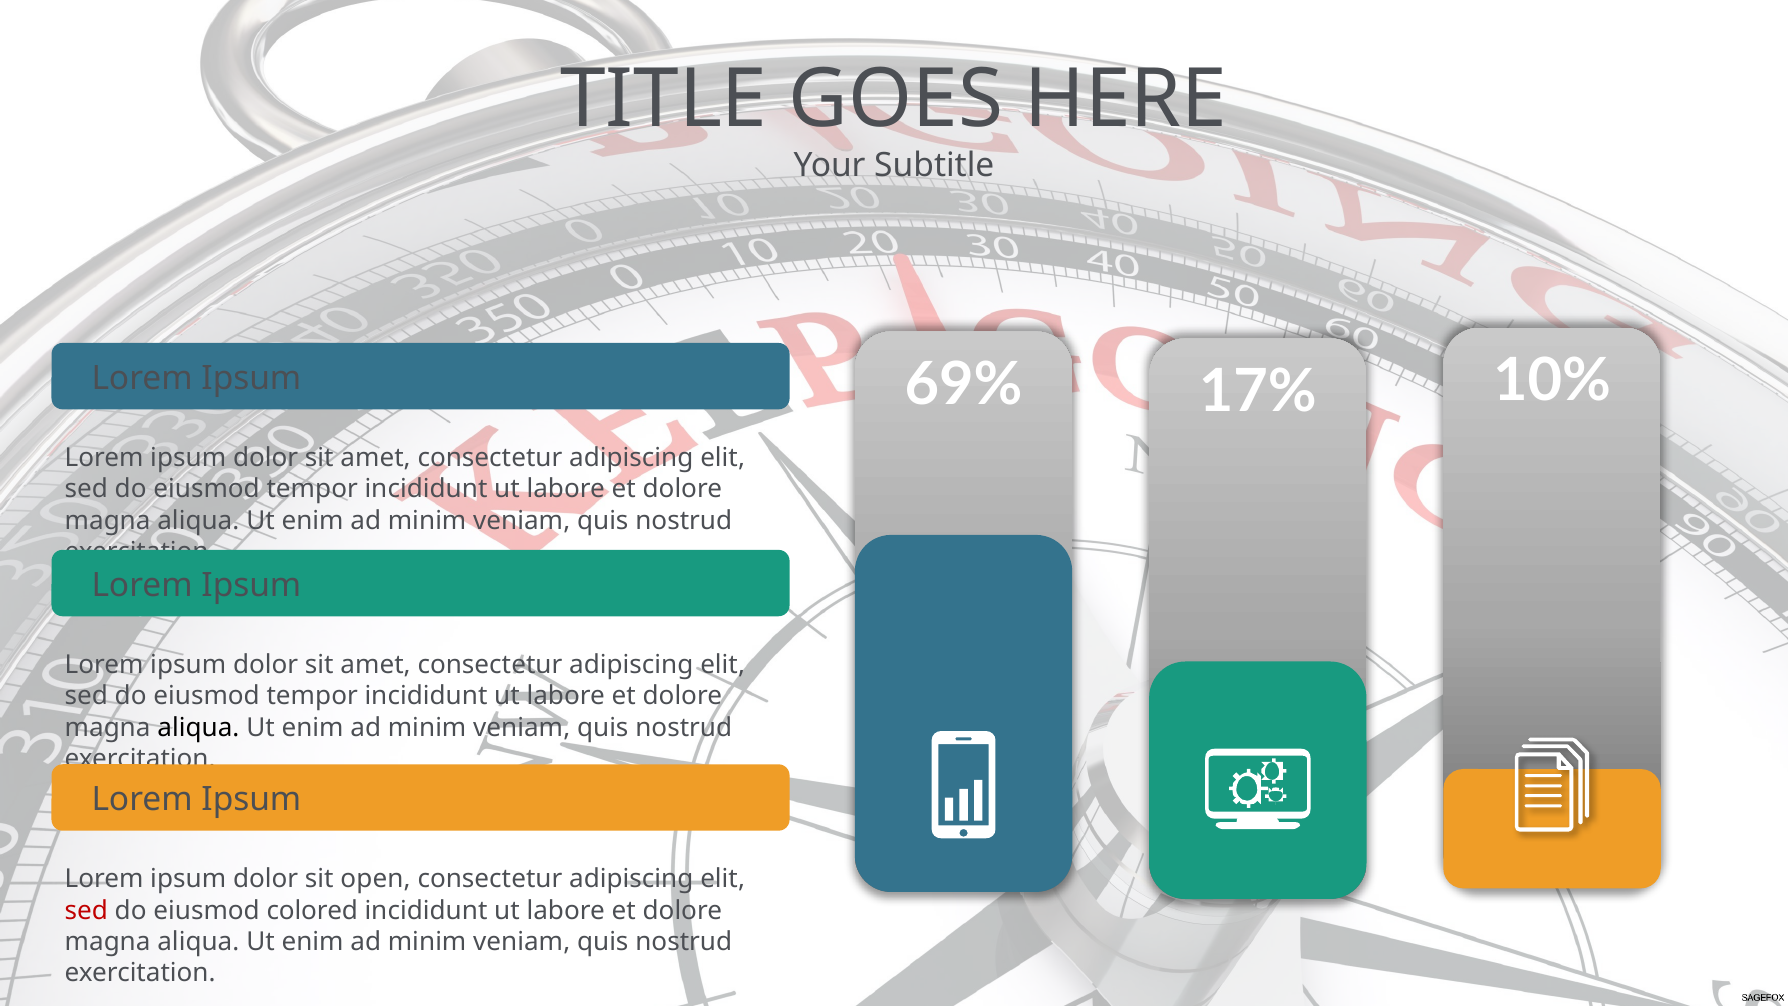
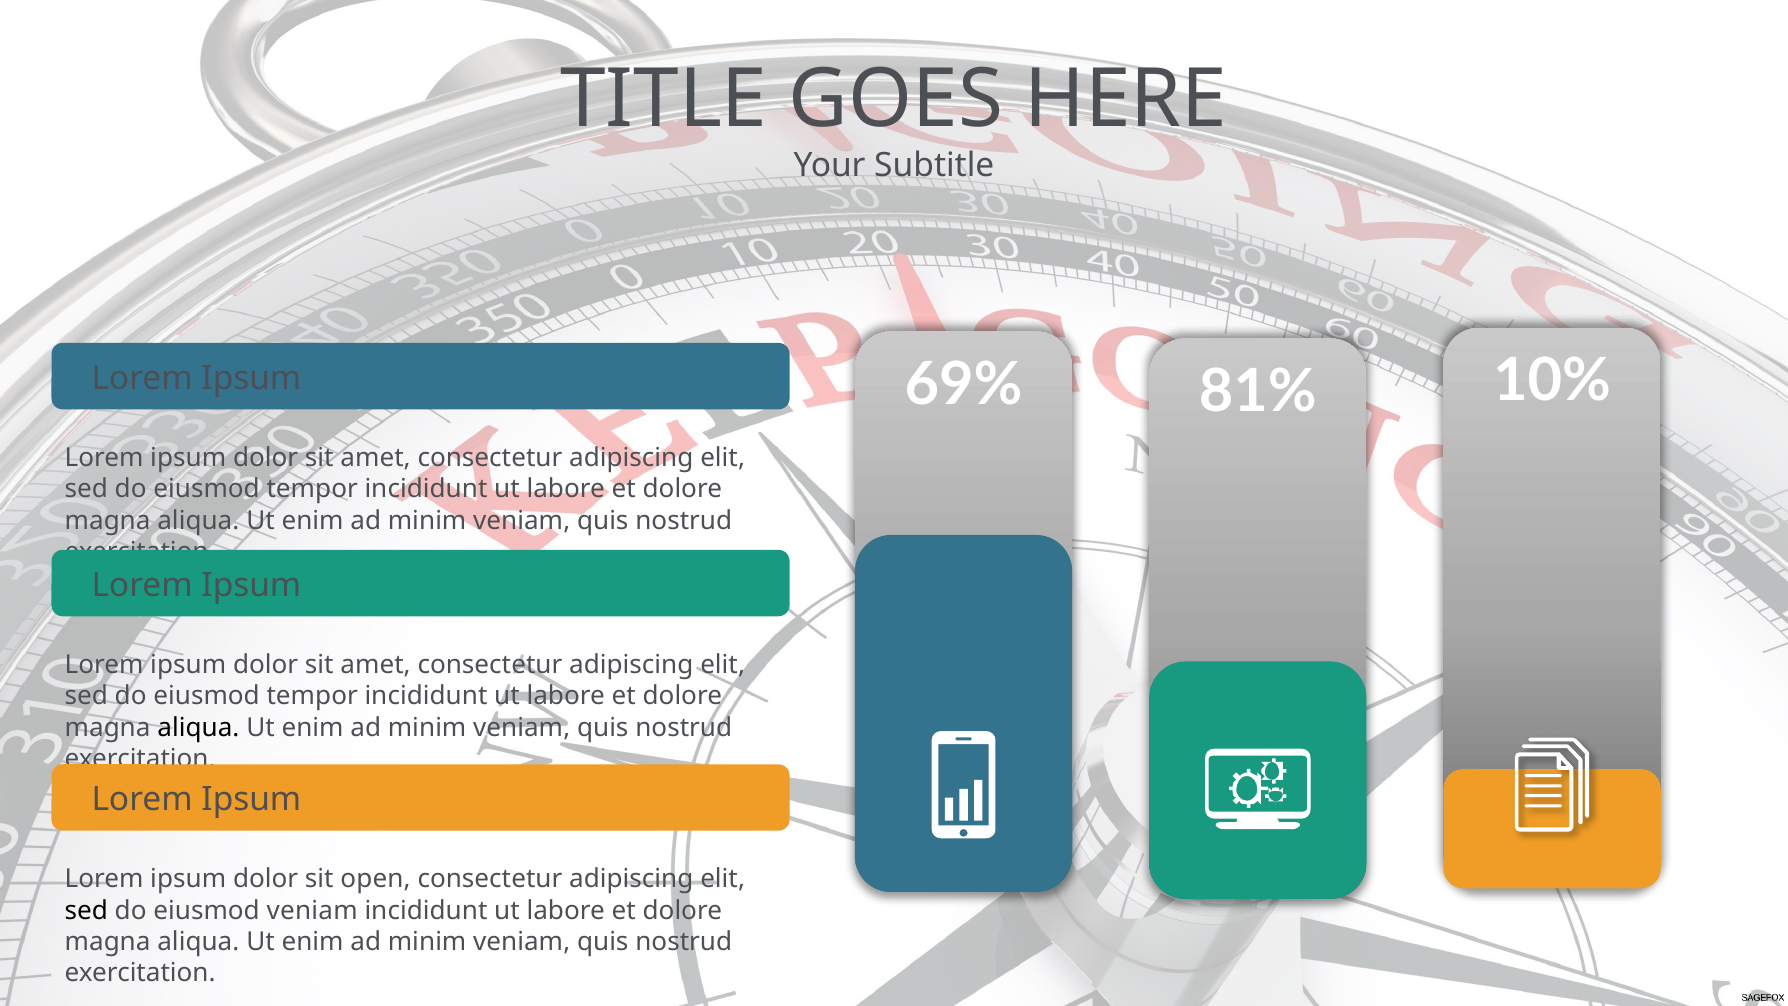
17%: 17% -> 81% (1258, 392)
sed colour: red -> black (86, 910)
eiusmod colored: colored -> veniam (312, 910)
